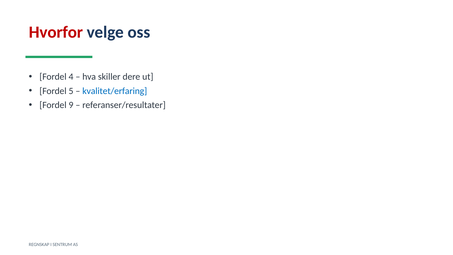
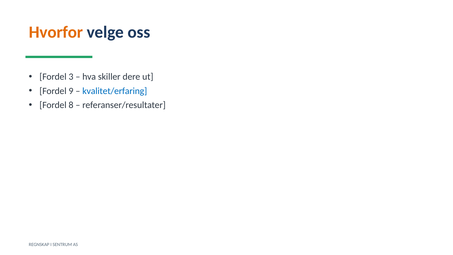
Hvorfor colour: red -> orange (56, 32)
4: 4 -> 3 (71, 77)
5: 5 -> 9 (71, 91)
9: 9 -> 8 (71, 105)
